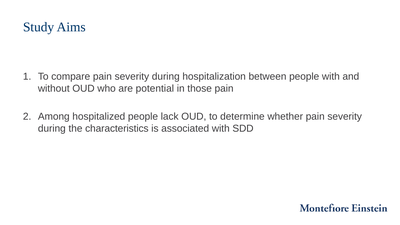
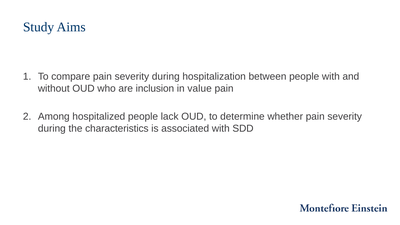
potential: potential -> inclusion (155, 89)
those: those -> value (200, 89)
